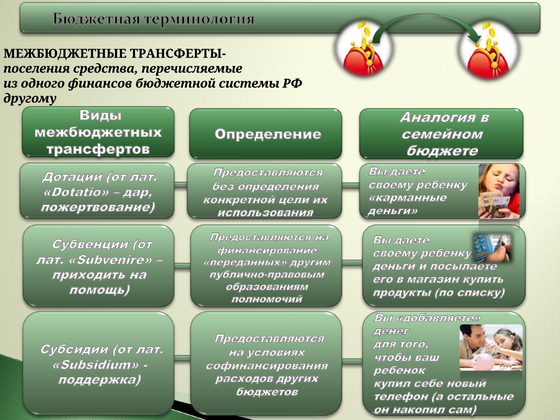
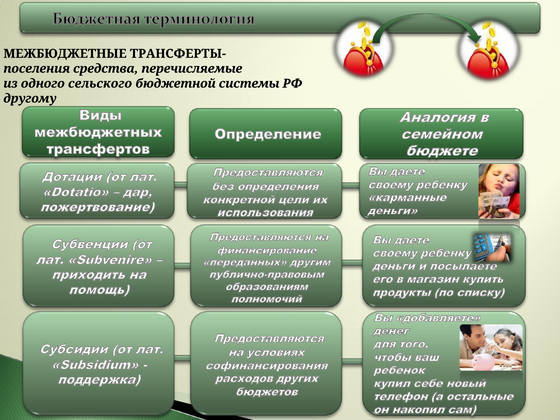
финансов: финансов -> сельского (100, 84)
